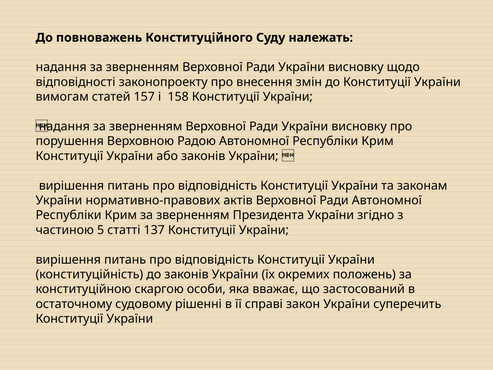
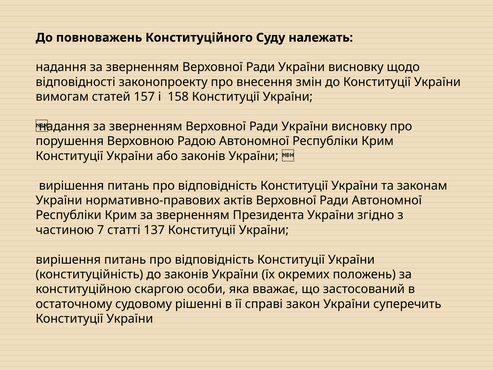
5: 5 -> 7 (101, 230)
